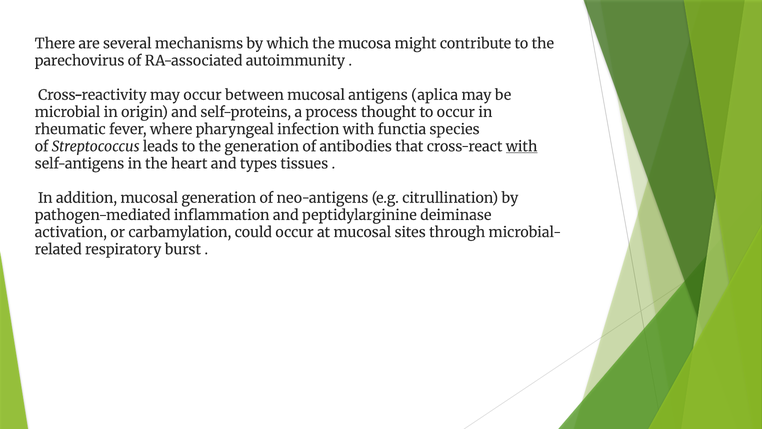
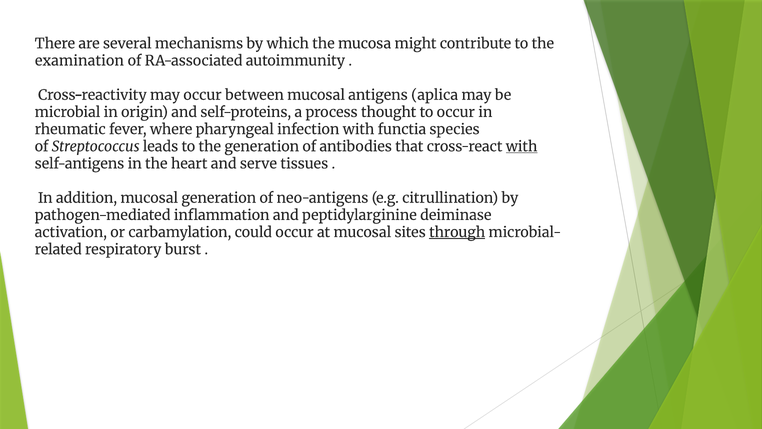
parechovirus: parechovirus -> examination (79, 61)
types: types -> serve (258, 164)
through underline: none -> present (457, 232)
